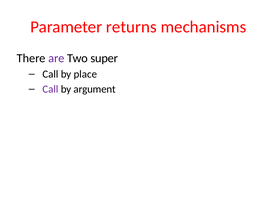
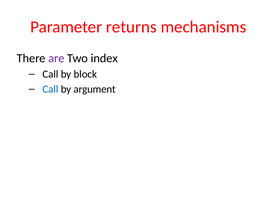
super: super -> index (104, 58)
place: place -> block (85, 74)
Call colour: purple -> blue (50, 89)
